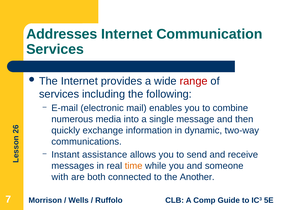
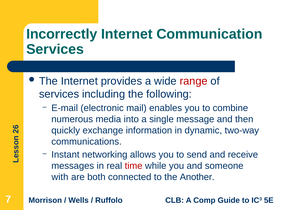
Addresses: Addresses -> Incorrectly (62, 34)
assistance: assistance -> networking (105, 155)
time colour: orange -> red (134, 166)
